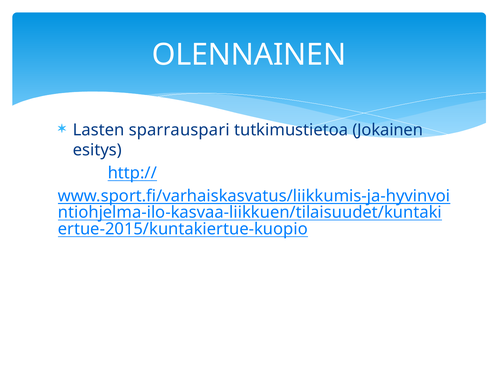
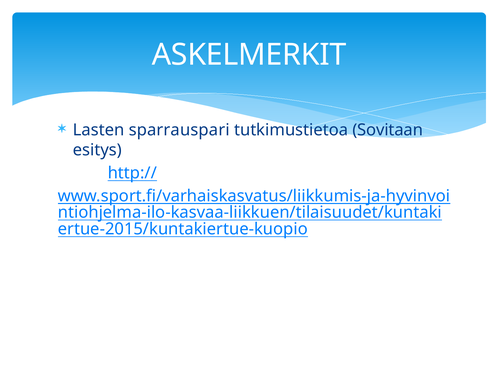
OLENNAINEN: OLENNAINEN -> ASKELMERKIT (249, 55)
Jokainen: Jokainen -> Sovitaan (388, 130)
